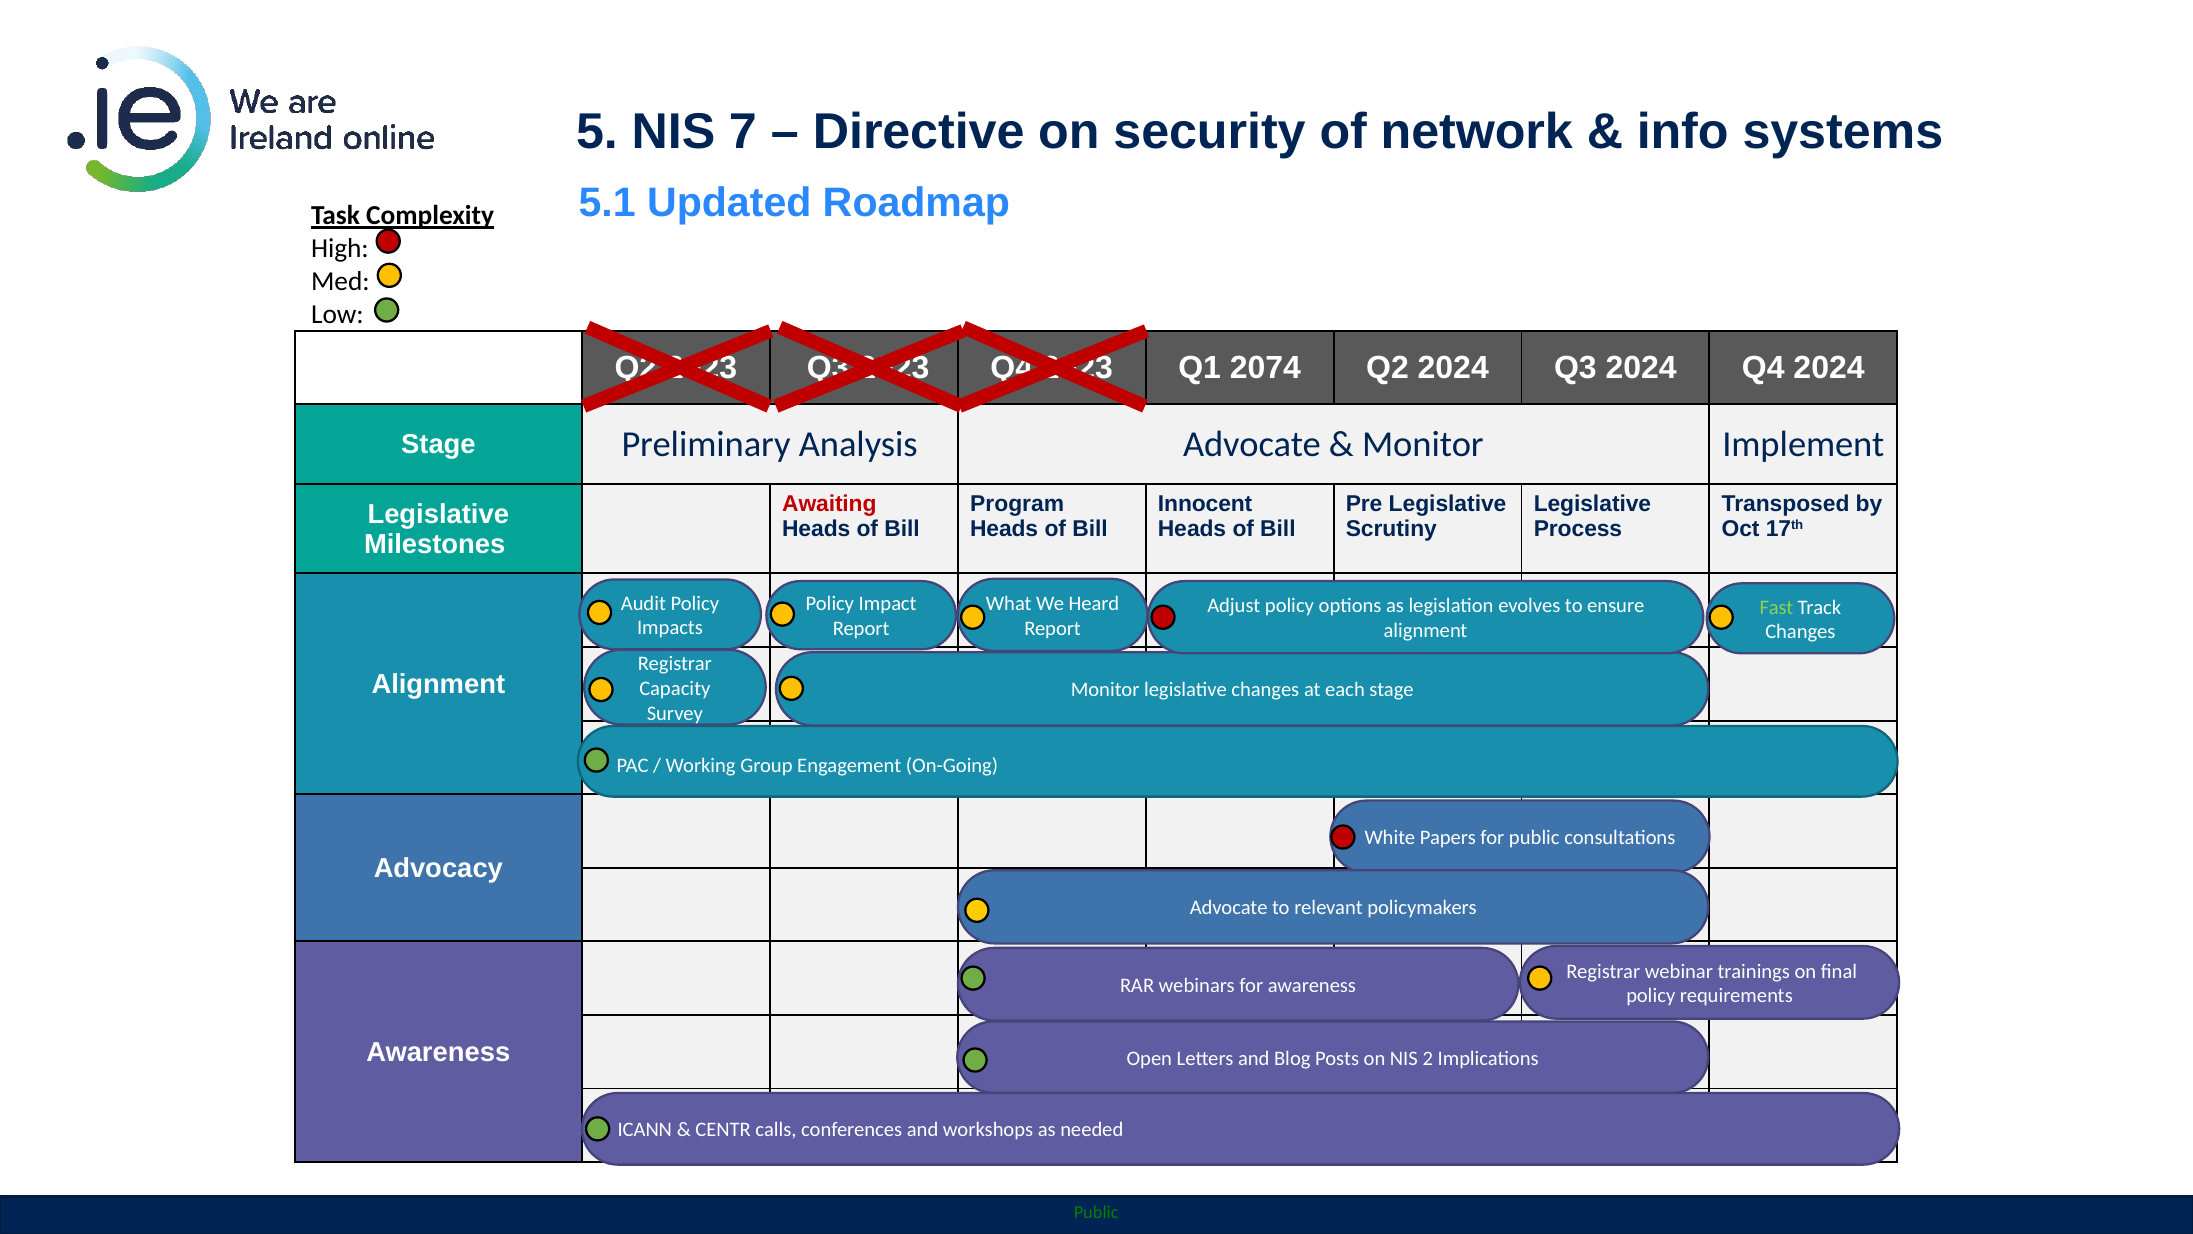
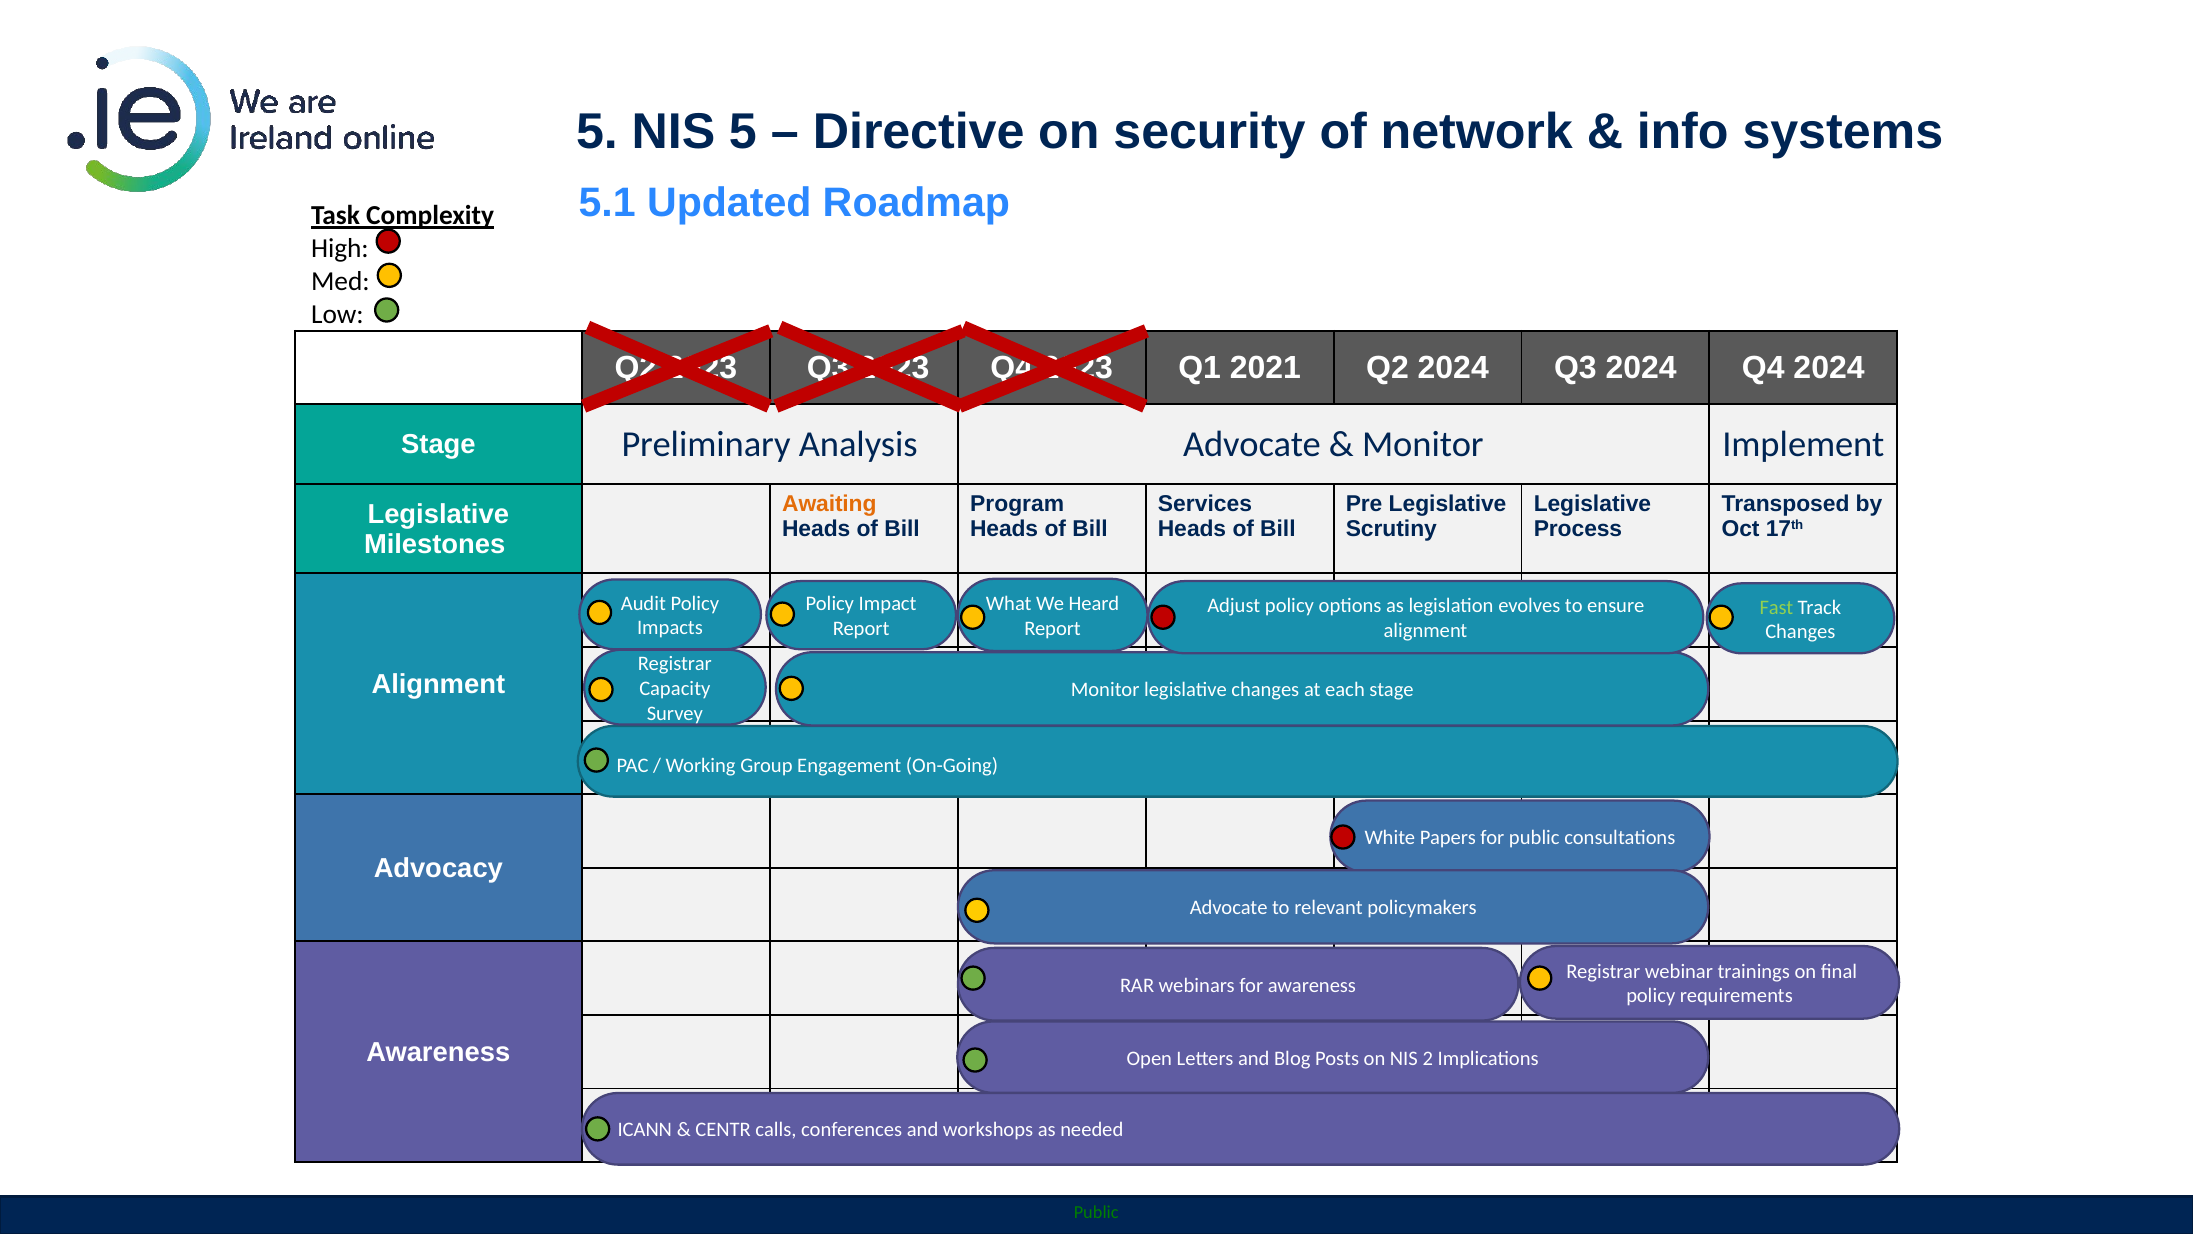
NIS 7: 7 -> 5 (743, 132)
2074: 2074 -> 2021 (1265, 368)
Awaiting colour: red -> orange (829, 503)
Innocent: Innocent -> Services (1205, 503)
